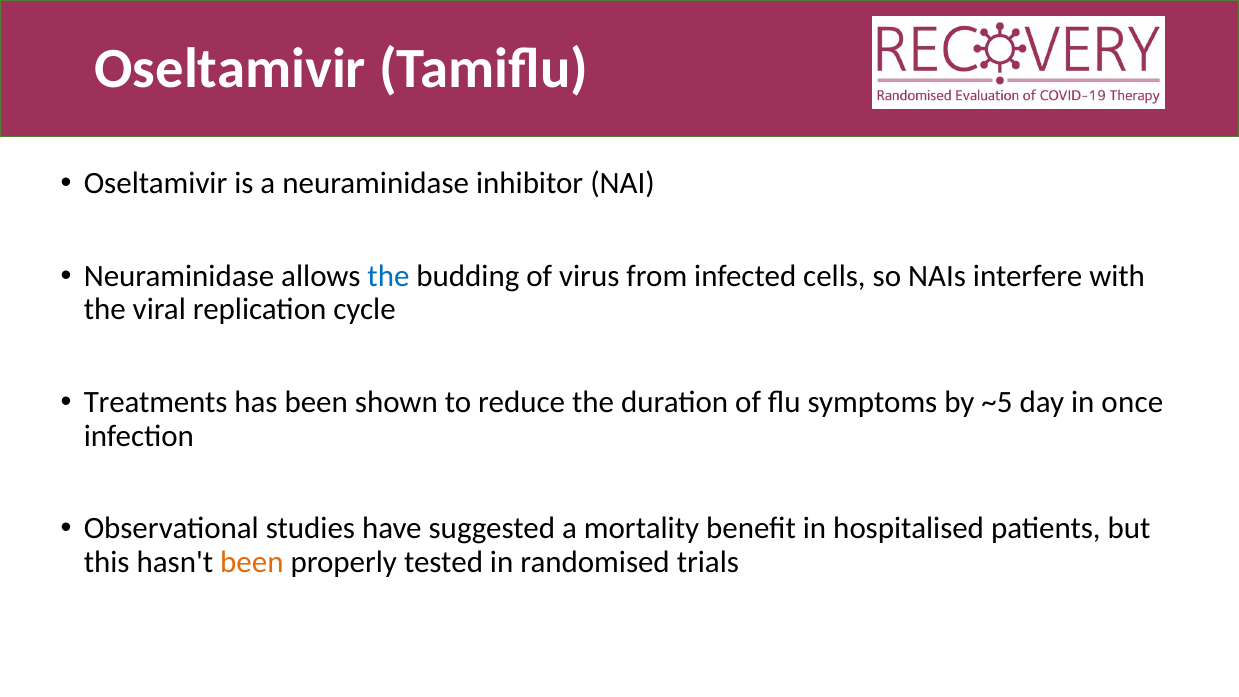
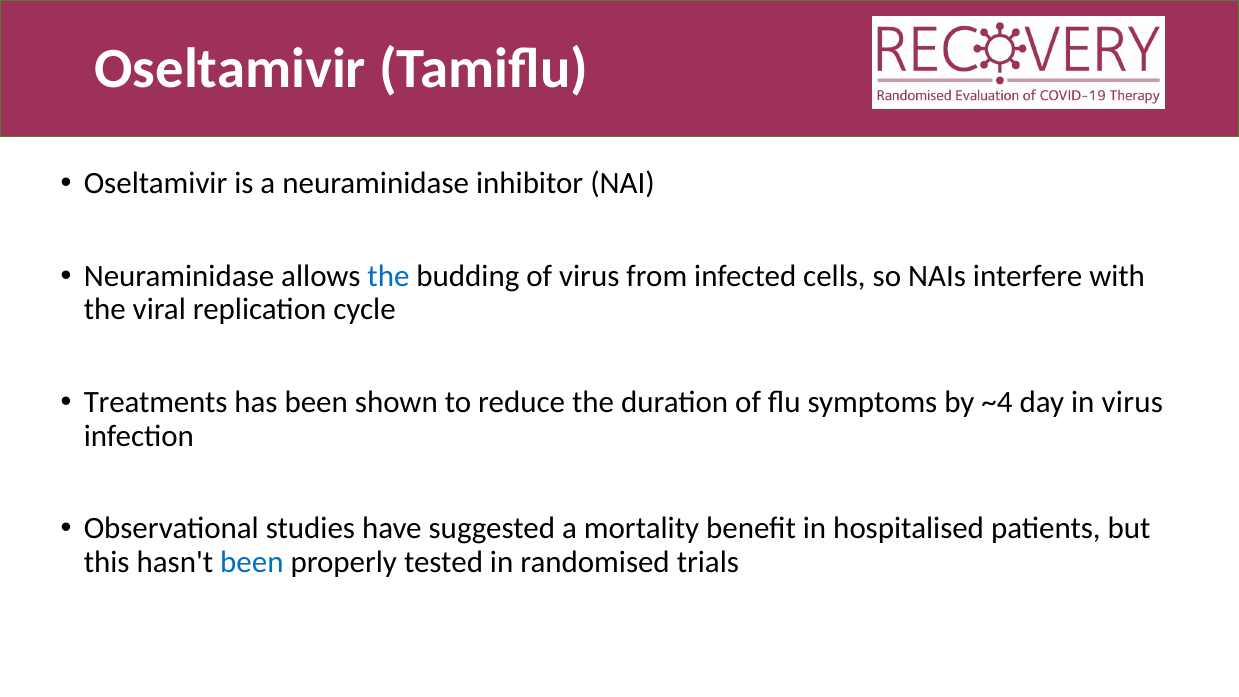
~5: ~5 -> ~4 (997, 402)
in once: once -> virus (1132, 402)
been colour: orange -> blue (252, 562)
